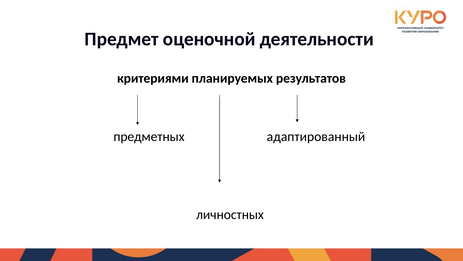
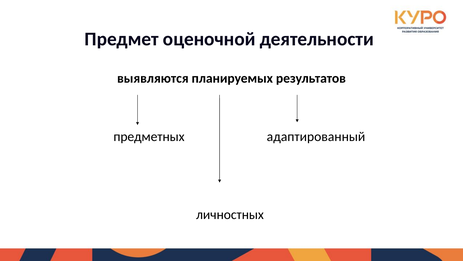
критериями: критериями -> выявляются (153, 78)
